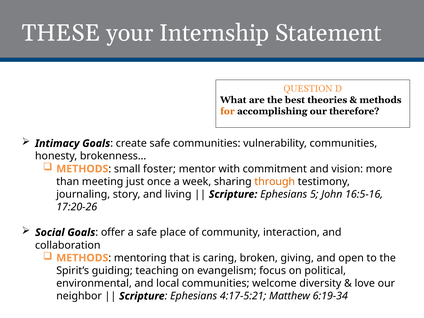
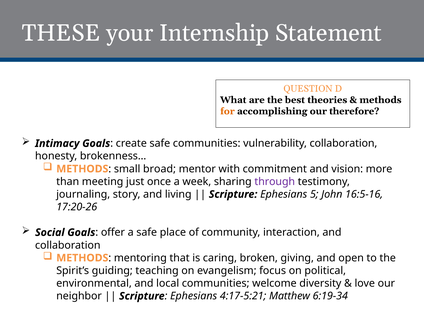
vulnerability communities: communities -> collaboration (343, 143)
foster: foster -> broad (159, 169)
through colour: orange -> purple (275, 182)
